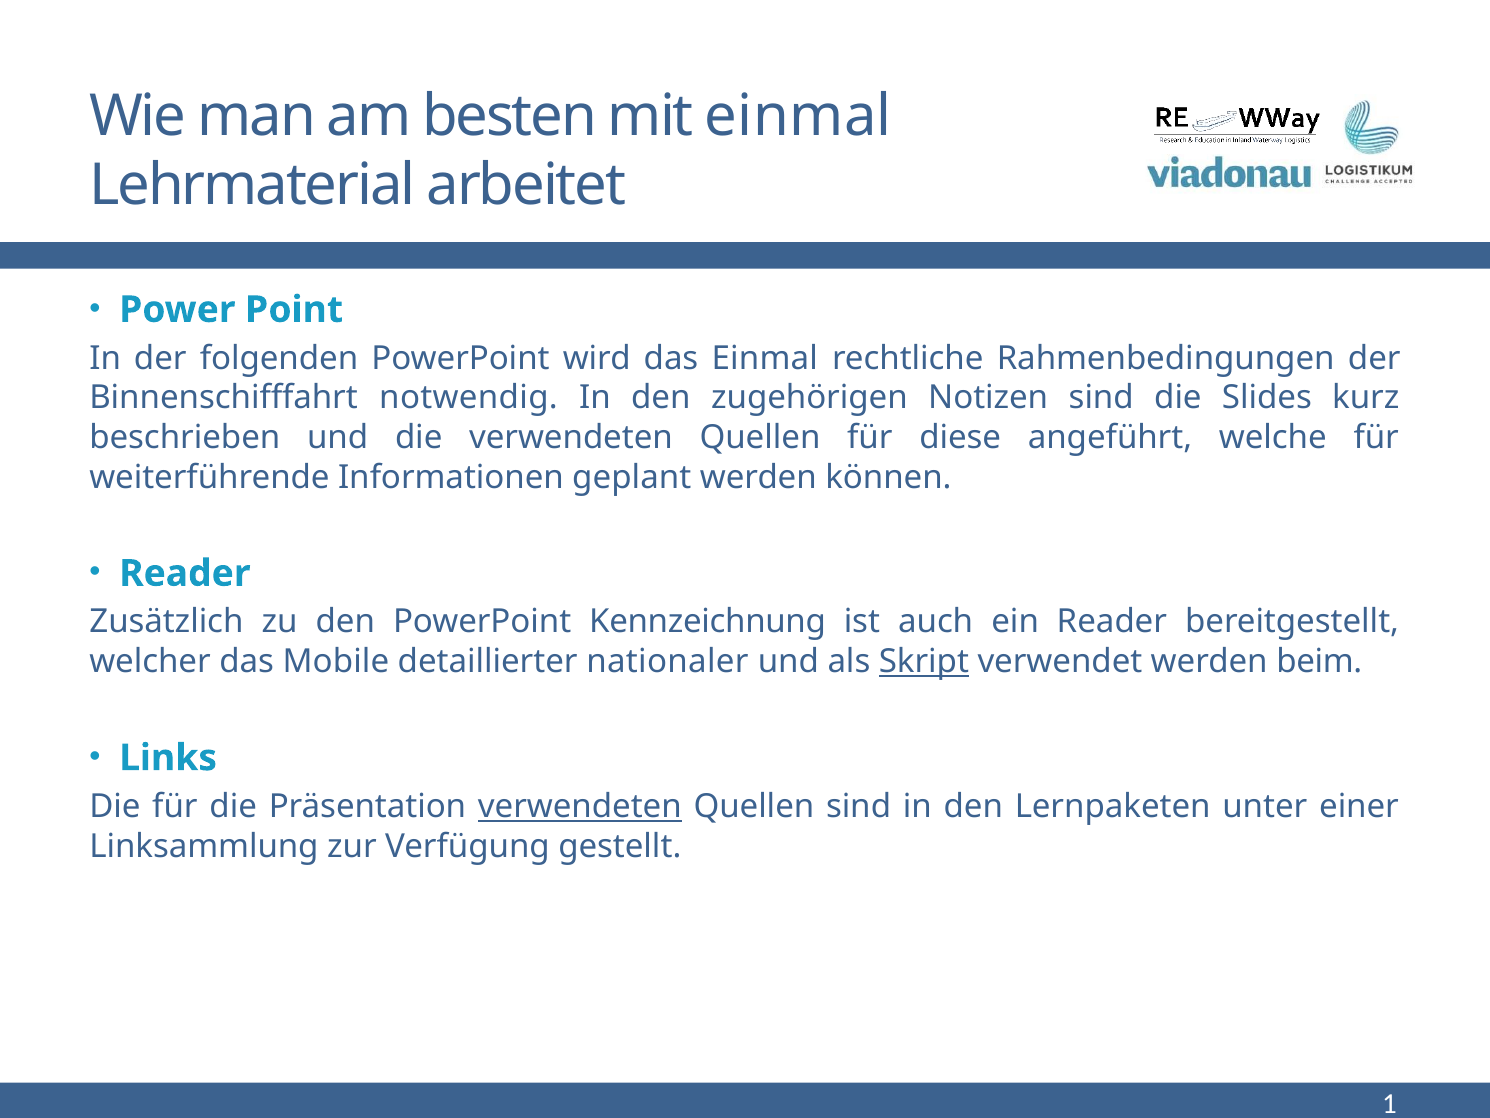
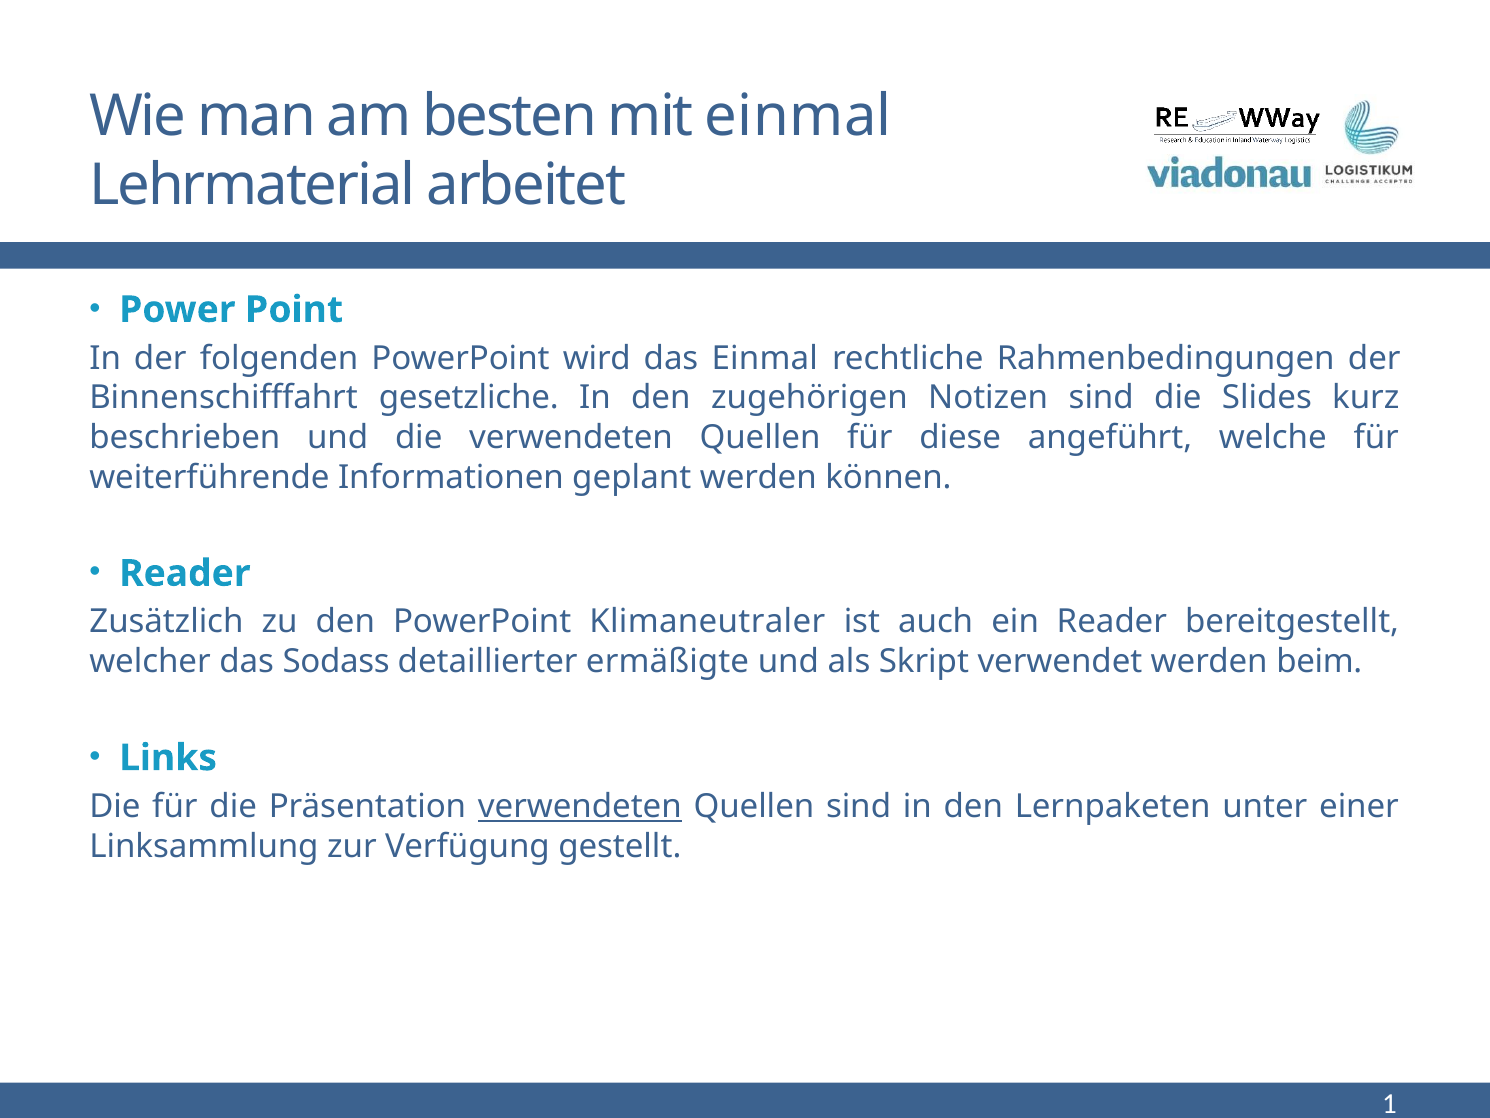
notwendig: notwendig -> gesetzliche (469, 398)
Kennzeichnung: Kennzeichnung -> Klimaneutraler (707, 622)
Mobile: Mobile -> Sodass (336, 661)
nationaler: nationaler -> ermäßigte (668, 661)
Skript underline: present -> none (924, 661)
